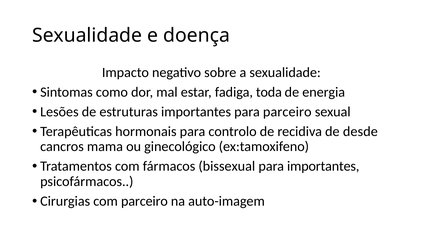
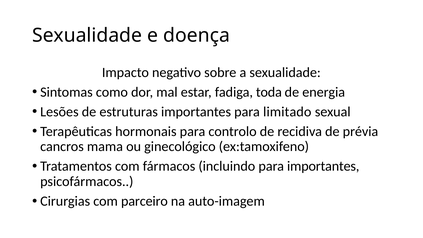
para parceiro: parceiro -> limitado (287, 112)
desde: desde -> prévia (360, 131)
bissexual: bissexual -> incluindo (227, 166)
